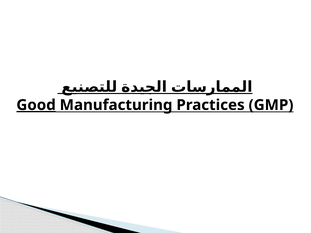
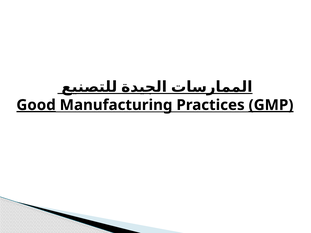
GMP underline: none -> present (271, 105)
